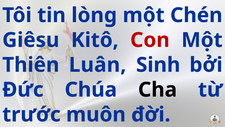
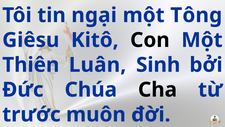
lòng: lòng -> ngại (94, 15)
Chén: Chén -> Tông (196, 15)
Con colour: red -> black (150, 40)
